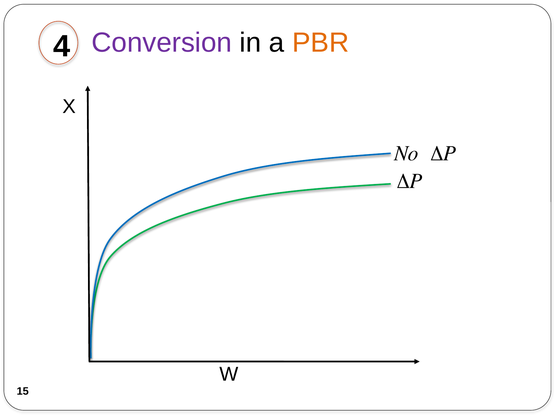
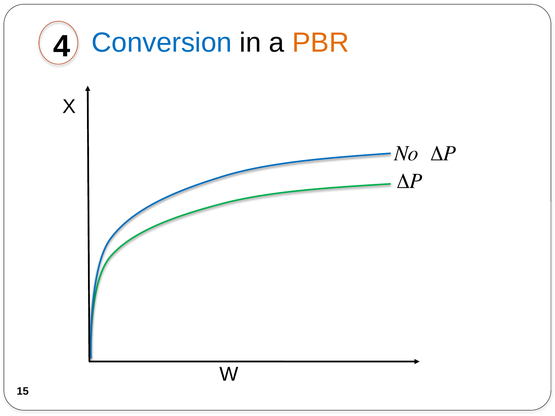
Conversion colour: purple -> blue (162, 43)
